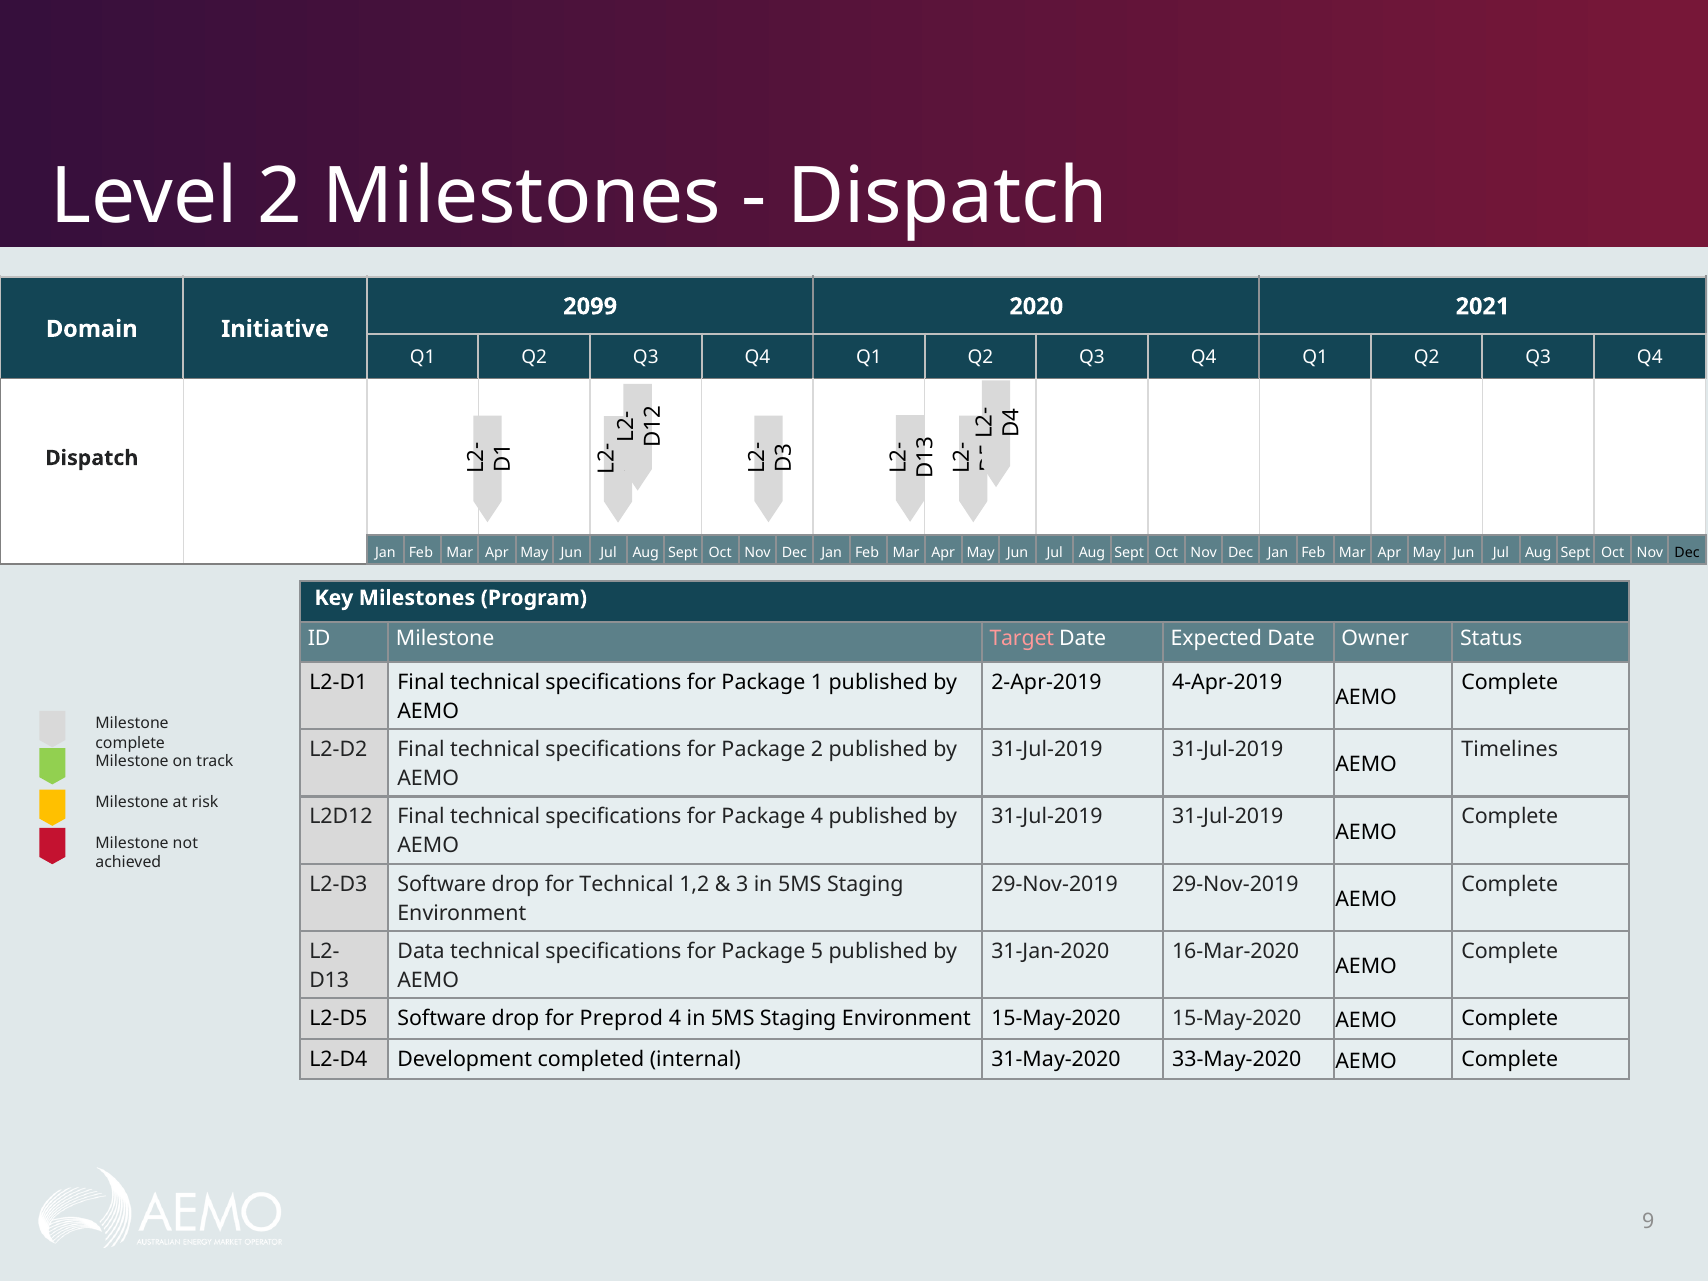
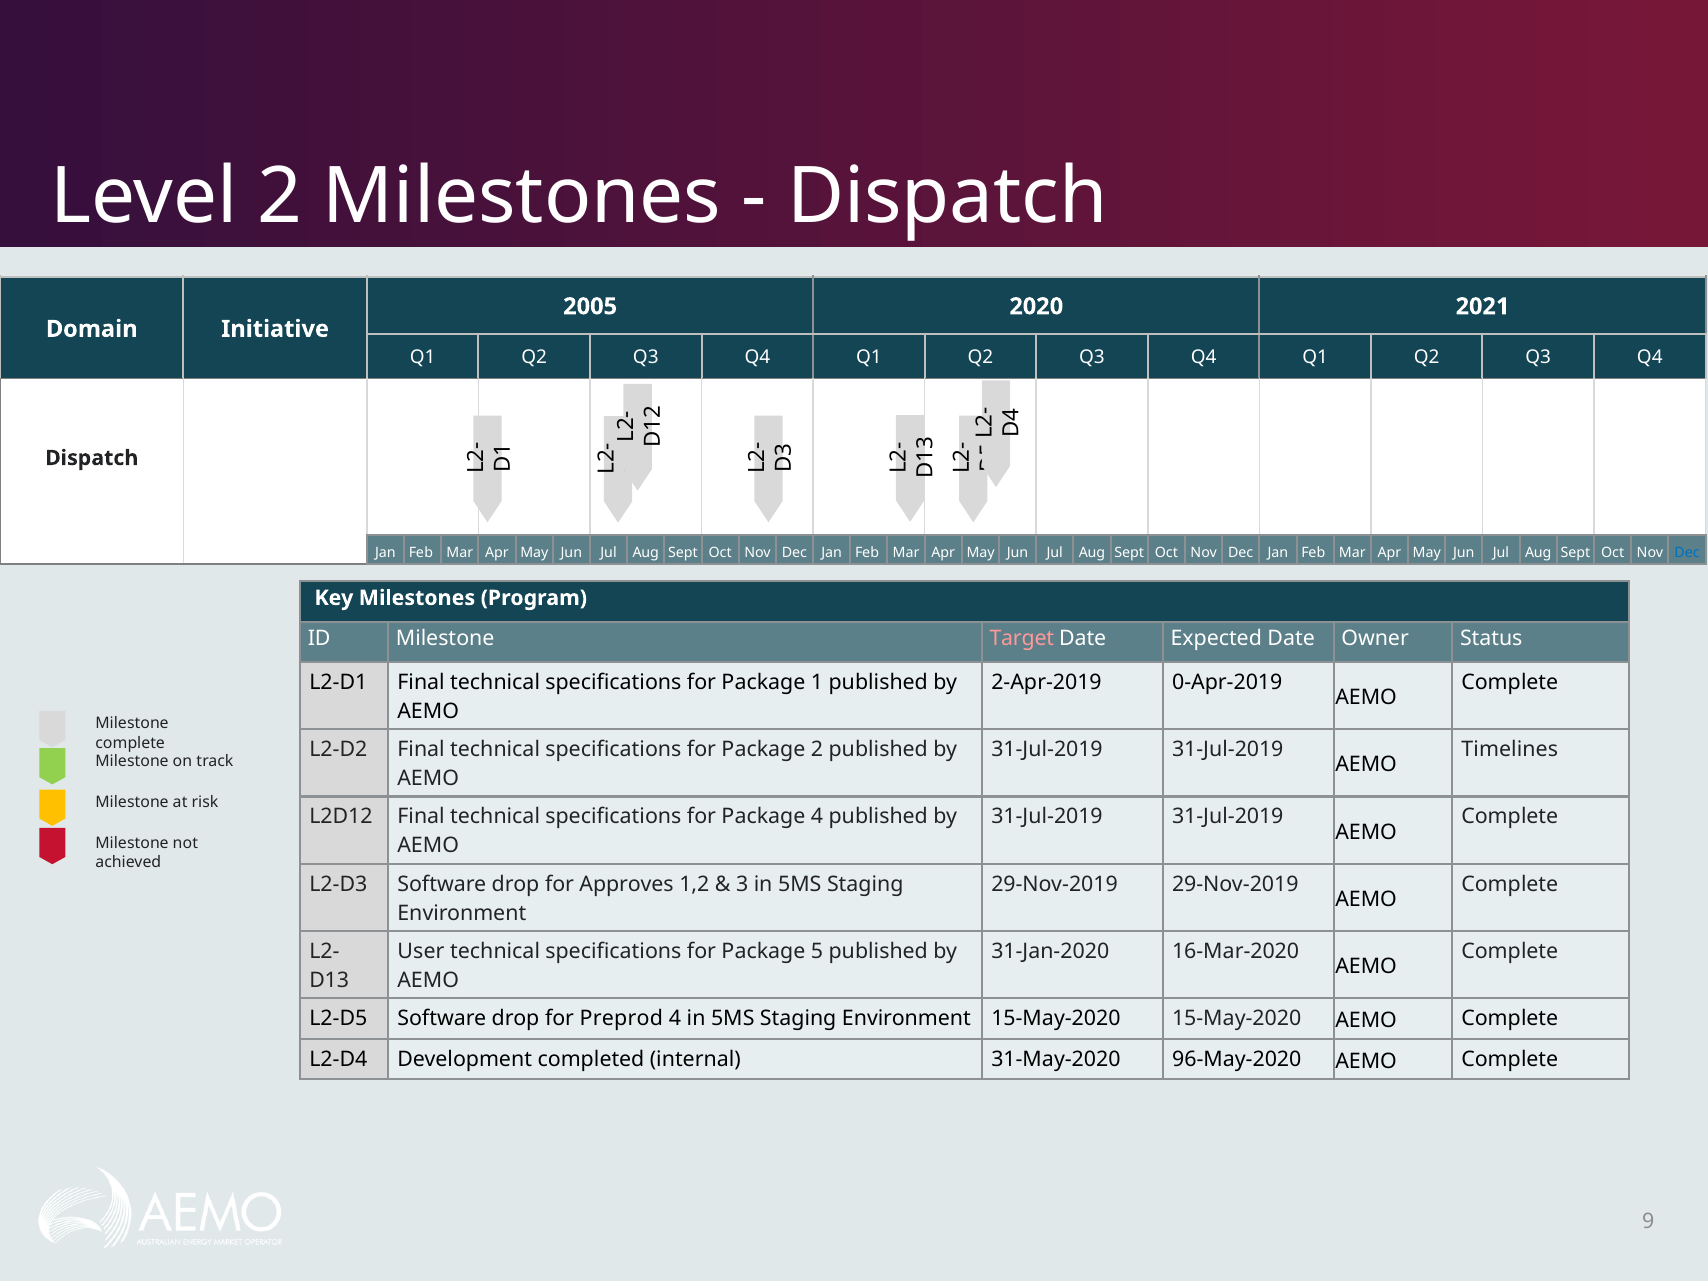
2099: 2099 -> 2005 (590, 306)
Dec colour: black -> blue (1687, 553)
4-Apr-2019: 4-Apr-2019 -> 0-Apr-2019 (1227, 682)
for Technical: Technical -> Approves (627, 884)
Data: Data -> User (421, 951)
33-May-2020: 33-May-2020 -> 96-May-2020 (1237, 1059)
